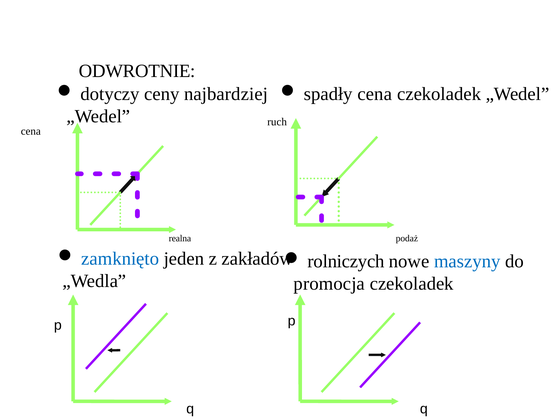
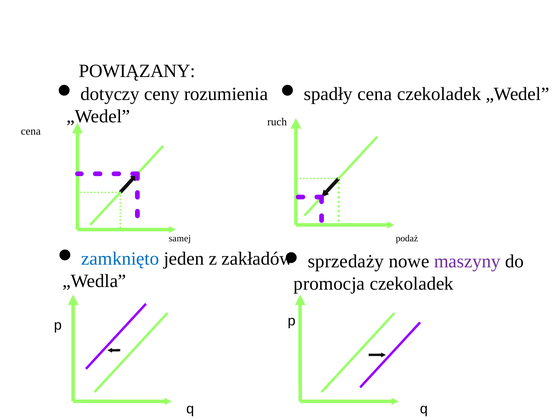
ODWROTNIE: ODWROTNIE -> POWIĄZANY (137, 71)
najbardziej: najbardziej -> rozumienia (226, 94)
realna: realna -> samej (180, 239)
rolniczych: rolniczych -> sprzedaży (346, 261)
maszyny colour: blue -> purple (467, 261)
